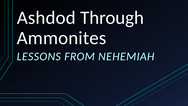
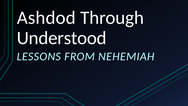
Ammonites: Ammonites -> Understood (62, 38)
